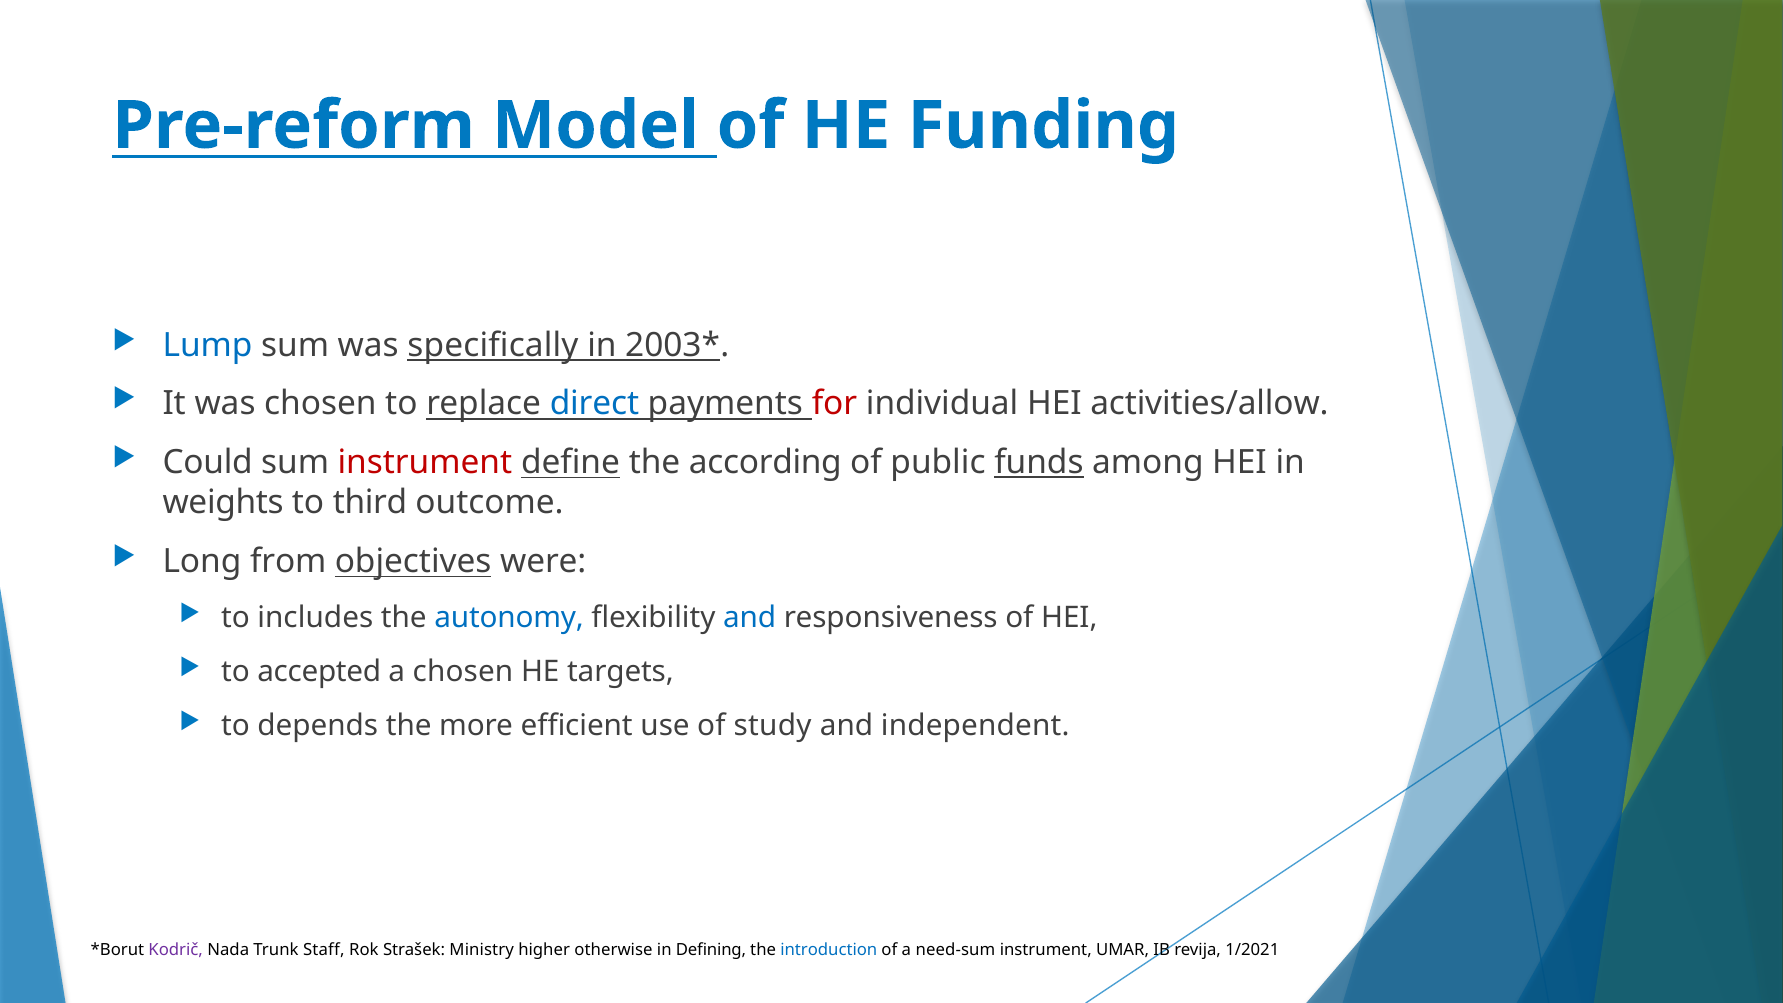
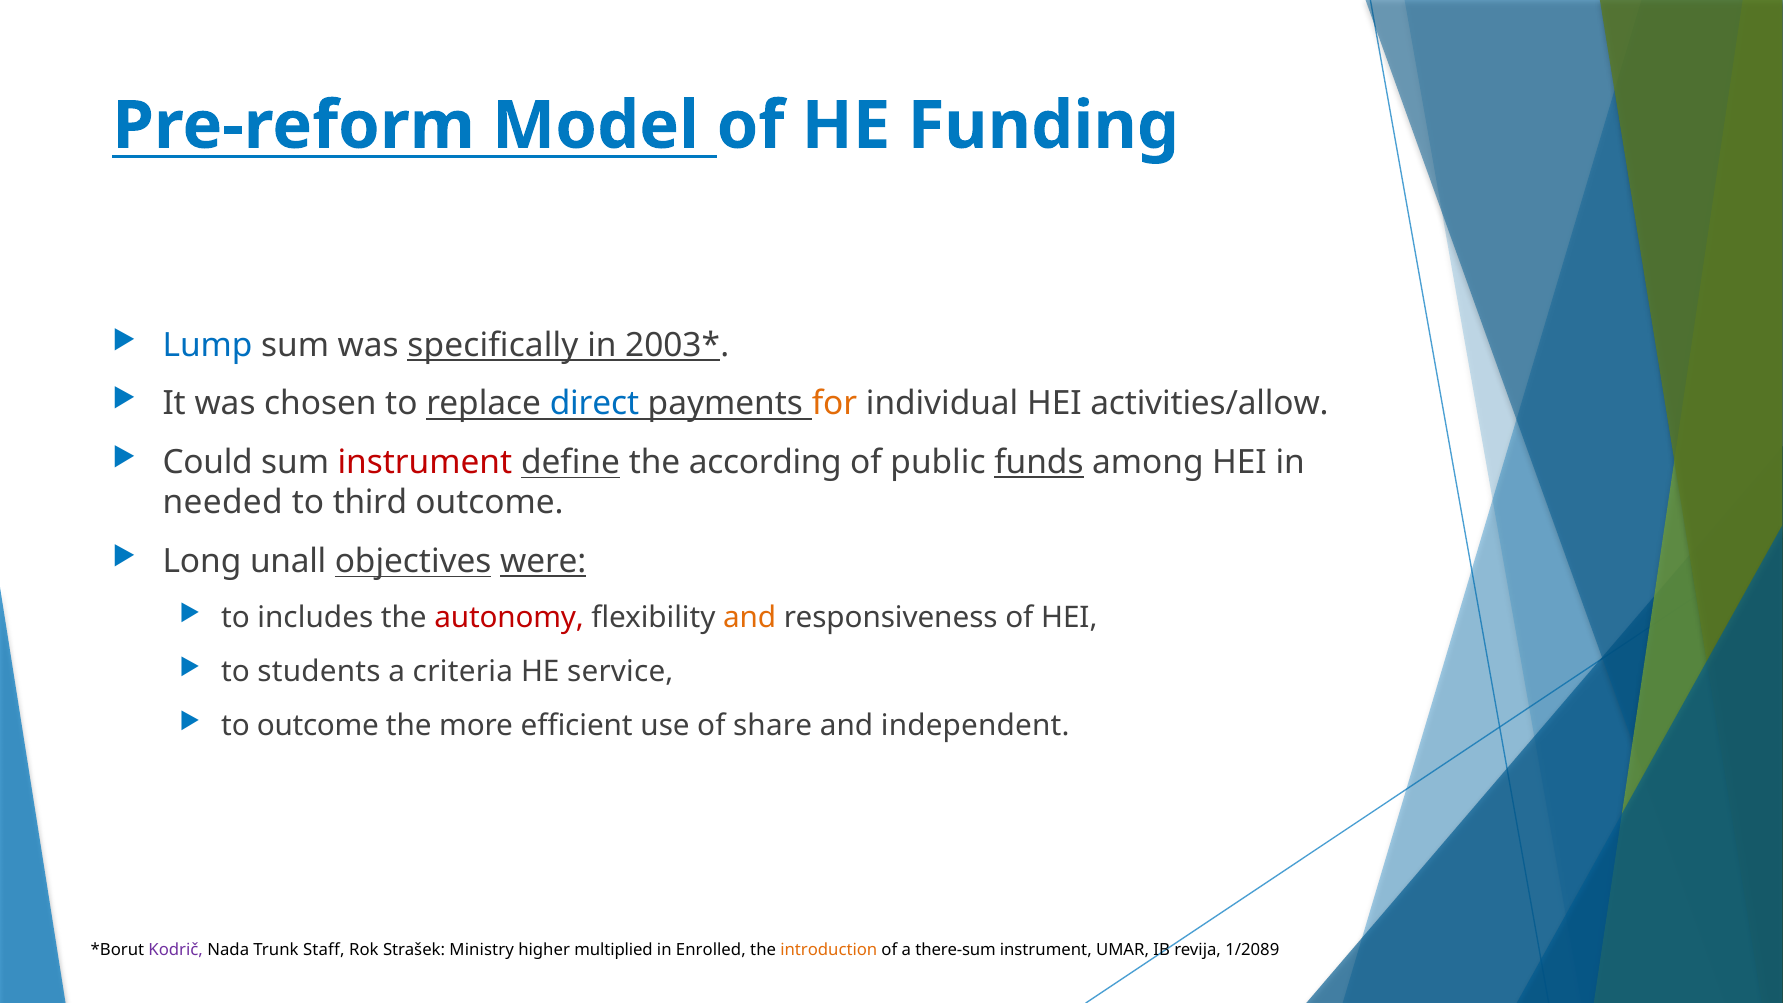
for colour: red -> orange (834, 404)
weights: weights -> needed (223, 503)
from: from -> unall (288, 561)
were underline: none -> present (543, 561)
autonomy colour: blue -> red (509, 617)
and colour: blue -> orange (750, 617)
accepted: accepted -> students (319, 672)
a chosen: chosen -> criteria (463, 672)
targets: targets -> service (620, 672)
to depends: depends -> outcome (318, 726)
study: study -> share (773, 726)
otherwise: otherwise -> multiplied (614, 950)
Defining: Defining -> Enrolled (711, 950)
introduction colour: blue -> orange (829, 950)
need-sum: need-sum -> there-sum (956, 950)
1/2021: 1/2021 -> 1/2089 (1252, 950)
